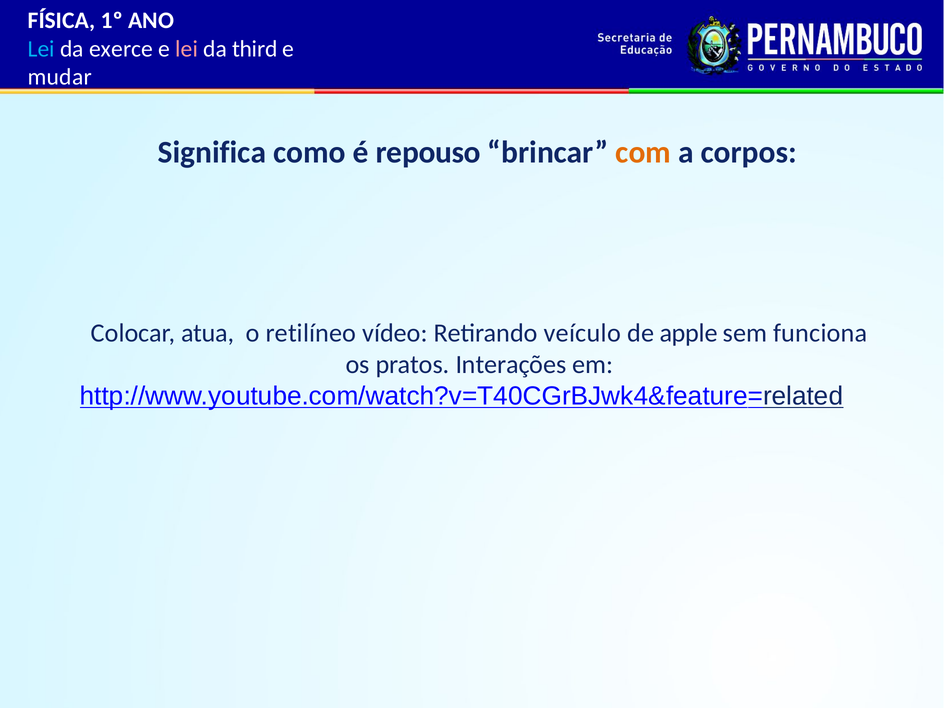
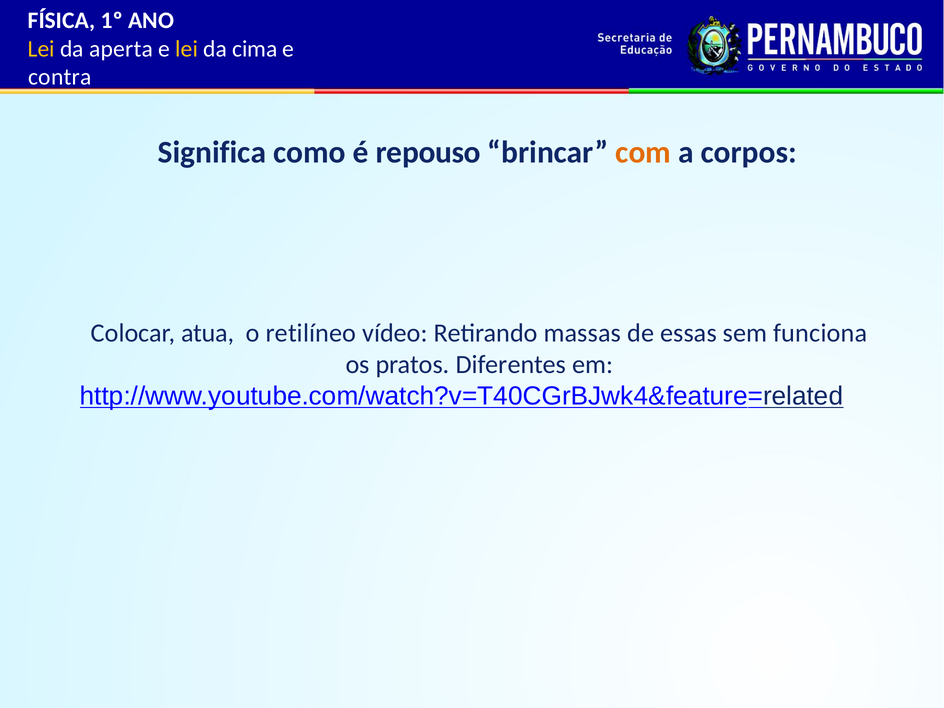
Lei colour: light blue -> yellow (41, 49)
exerce: exerce -> aperta (121, 49)
lei colour: pink -> yellow (187, 49)
third: third -> cima (255, 49)
mudar: mudar -> contra (60, 77)
veículo: veículo -> massas (582, 333)
apple: apple -> essas (688, 333)
Interações: Interações -> Diferentes (511, 364)
